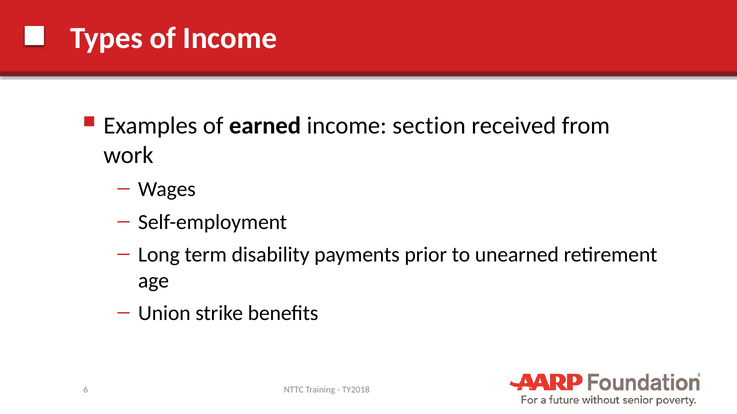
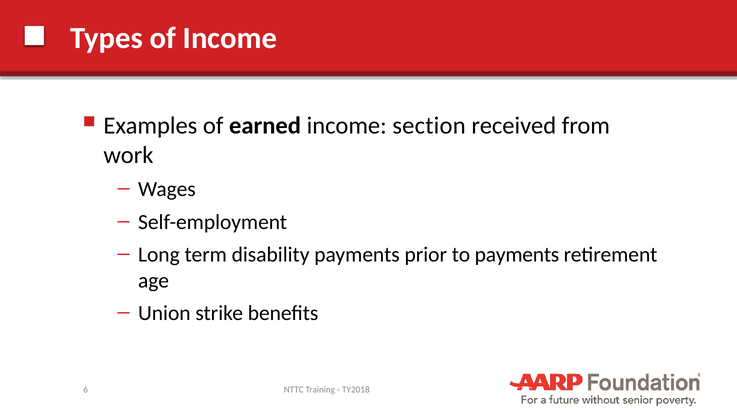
to unearned: unearned -> payments (517, 255)
